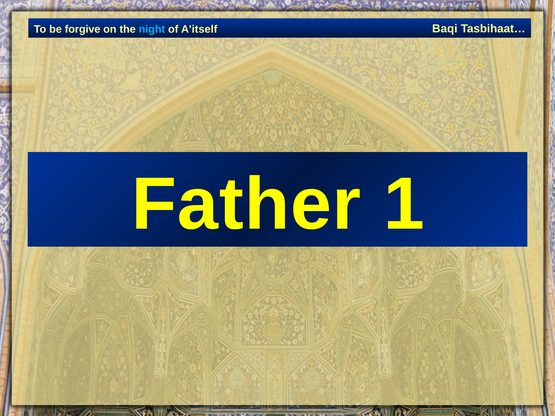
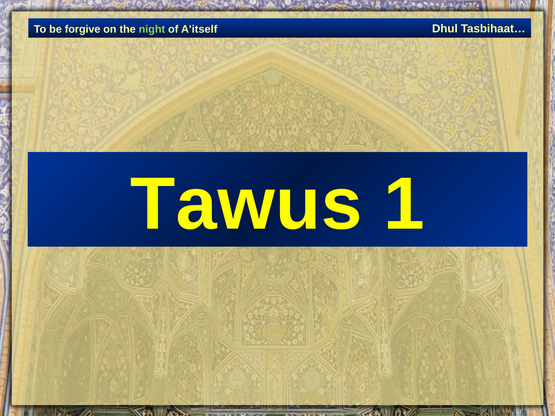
Baqi: Baqi -> Dhul (445, 29)
night colour: light blue -> light green (152, 29)
Father: Father -> Tawus (246, 205)
